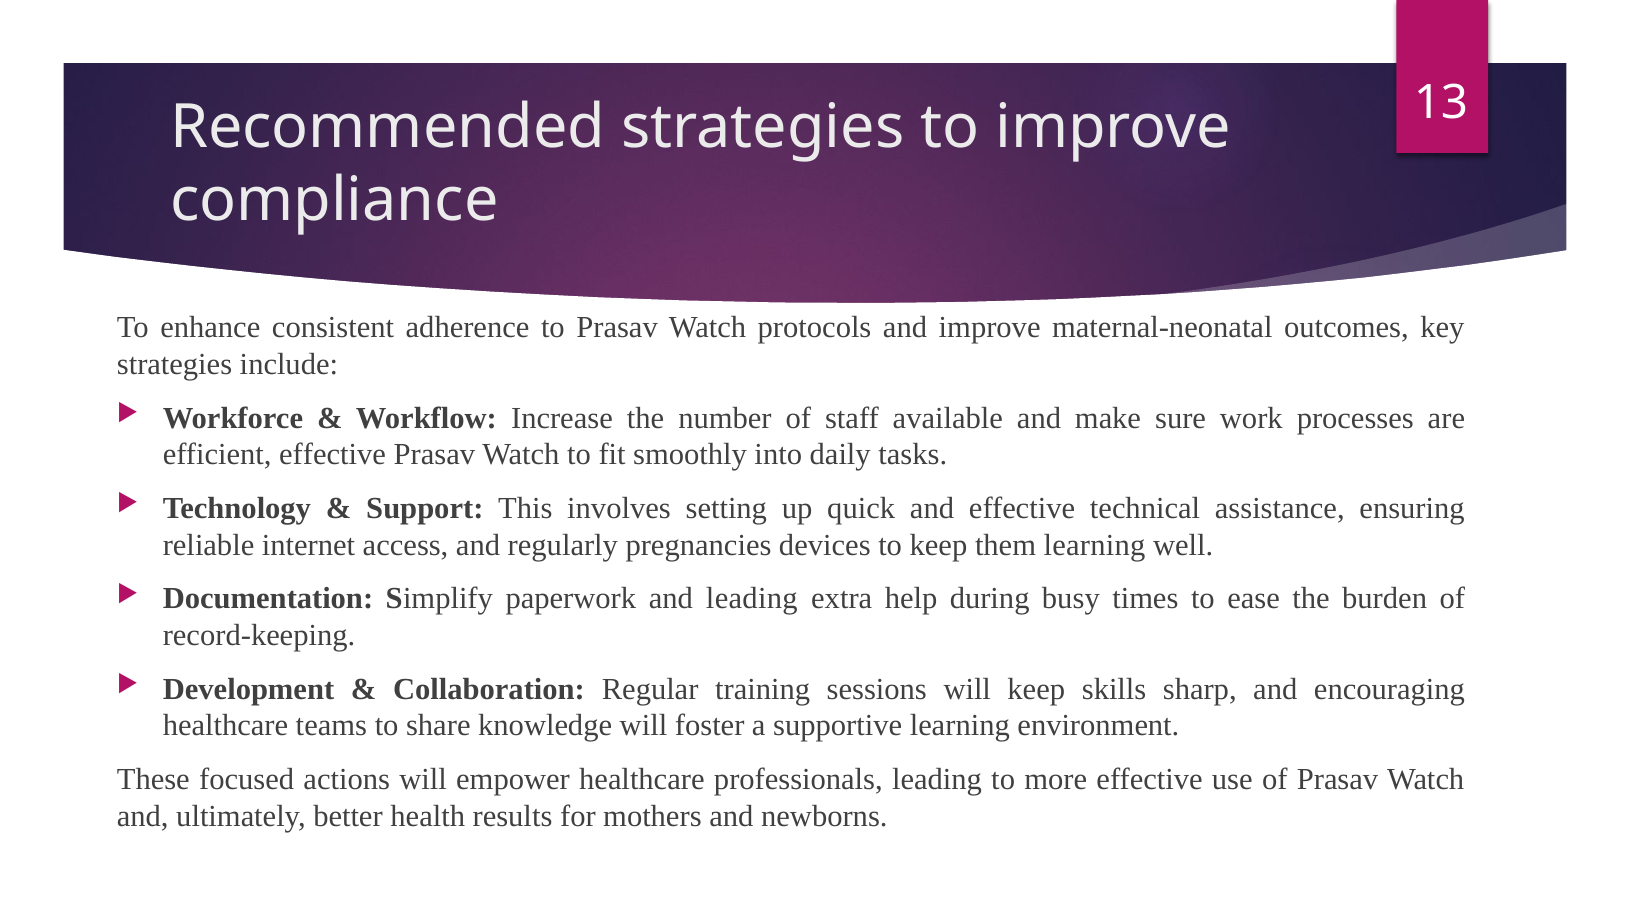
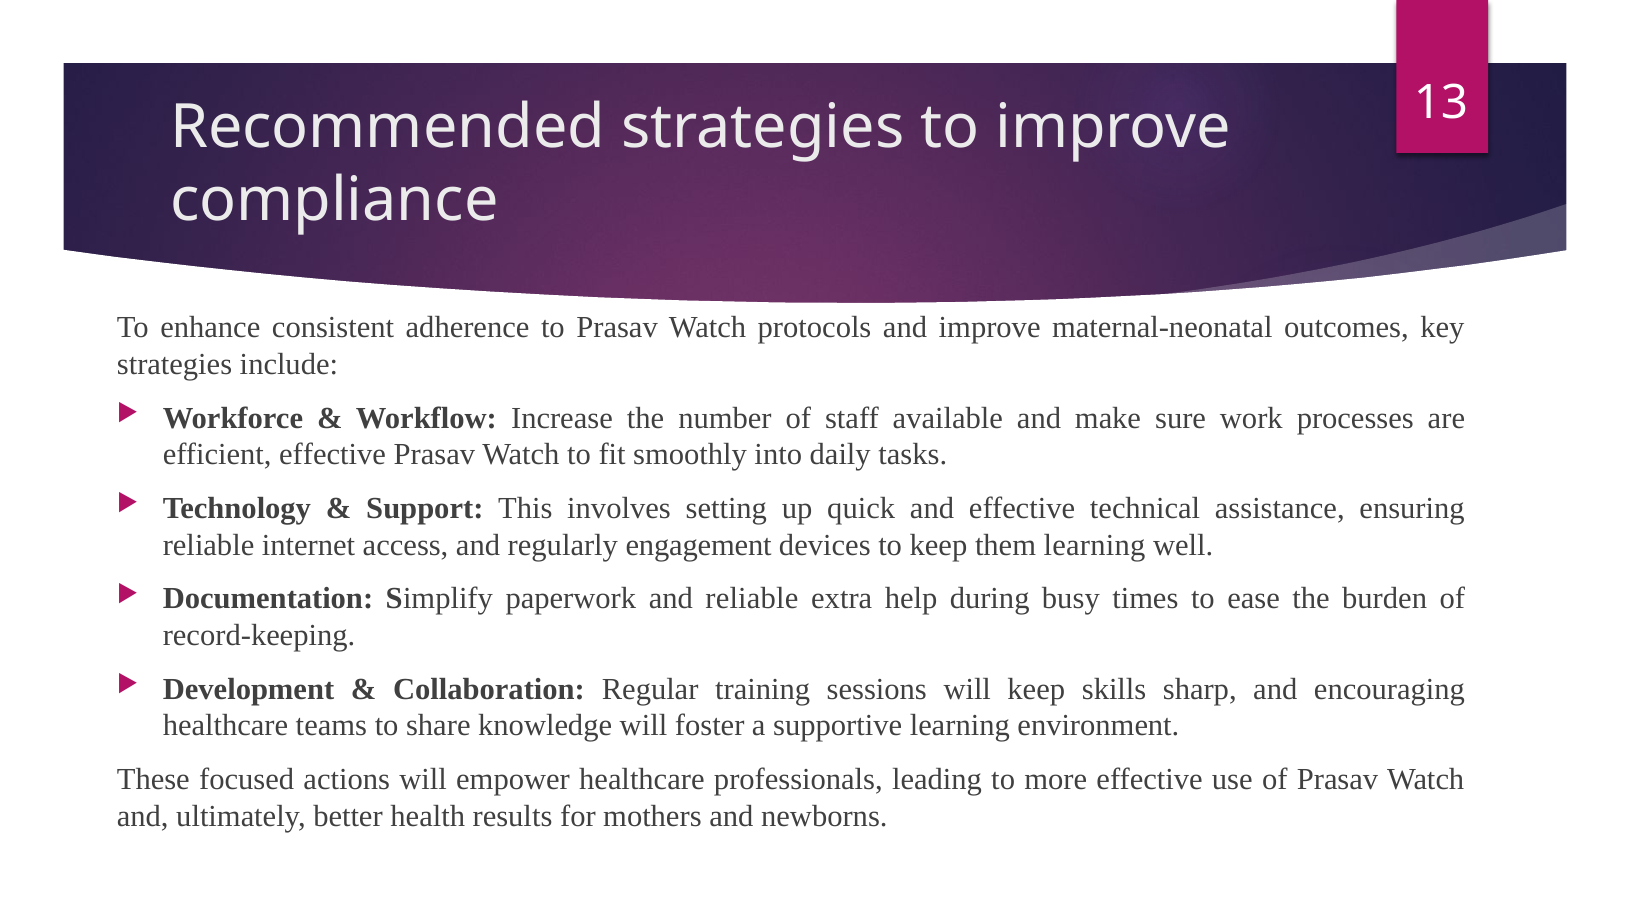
pregnancies: pregnancies -> engagement (699, 545)
and leading: leading -> reliable (752, 599)
